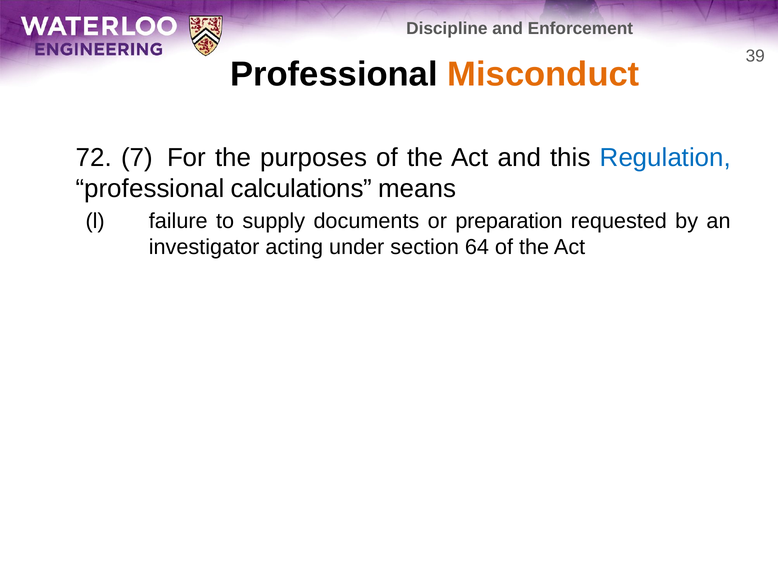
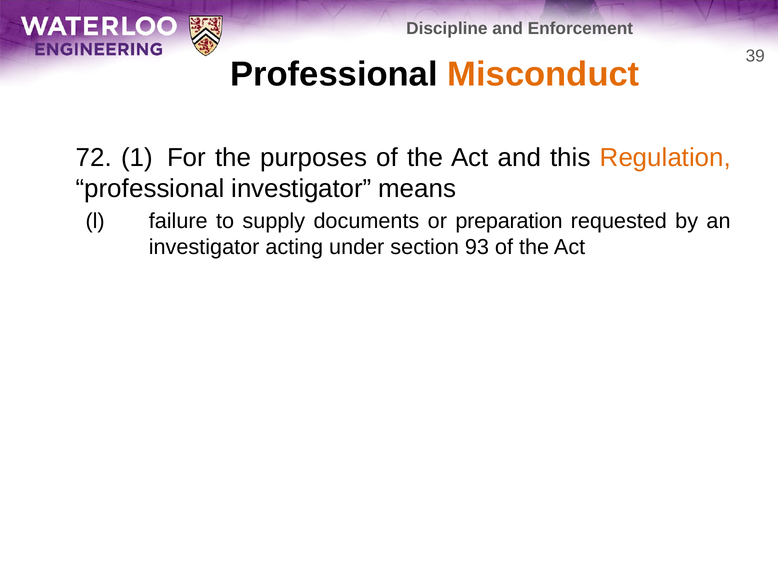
7: 7 -> 1 (137, 157)
Regulation colour: blue -> orange (665, 157)
professional calculations: calculations -> investigator (301, 189)
64: 64 -> 93 (477, 247)
